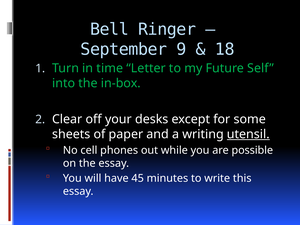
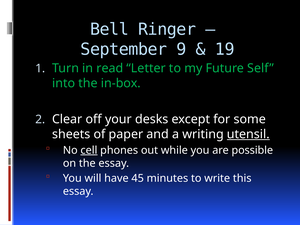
18: 18 -> 19 (225, 49)
time: time -> read (110, 68)
cell underline: none -> present (89, 150)
